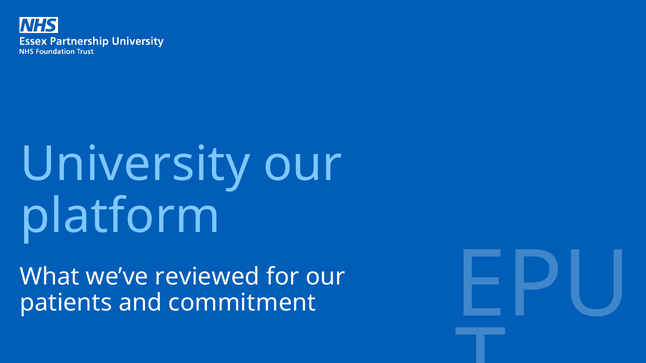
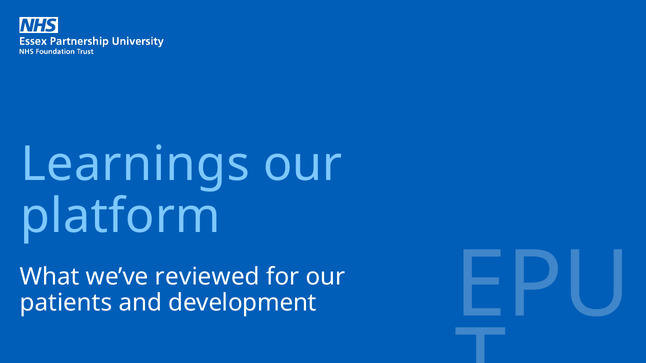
University: University -> Learnings (135, 164)
commitment: commitment -> development (242, 303)
